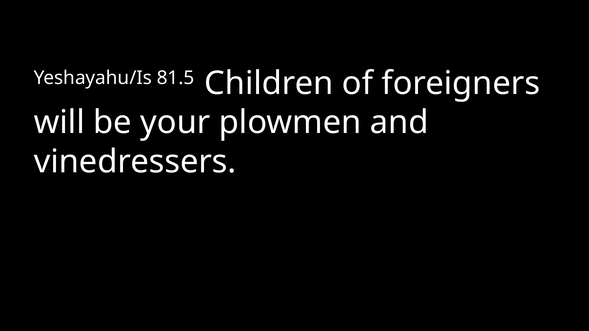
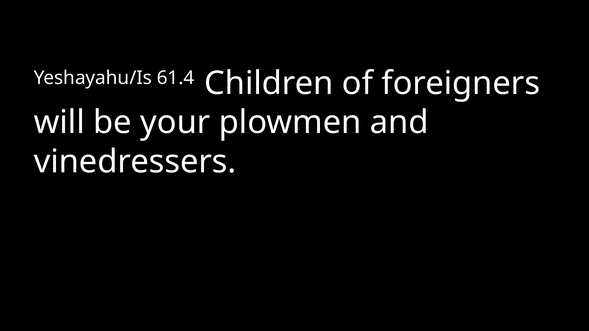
81.5: 81.5 -> 61.4 (176, 78)
